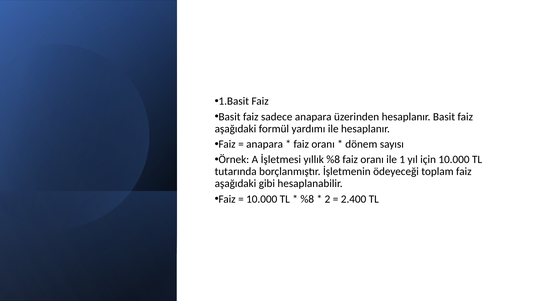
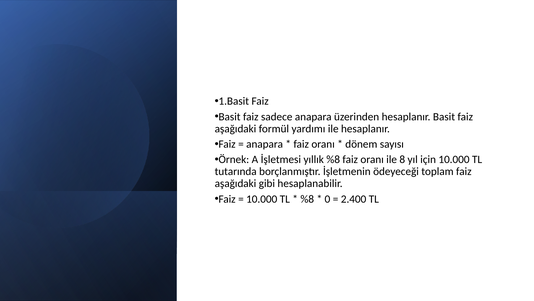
1: 1 -> 8 (402, 159)
2: 2 -> 0 (327, 199)
